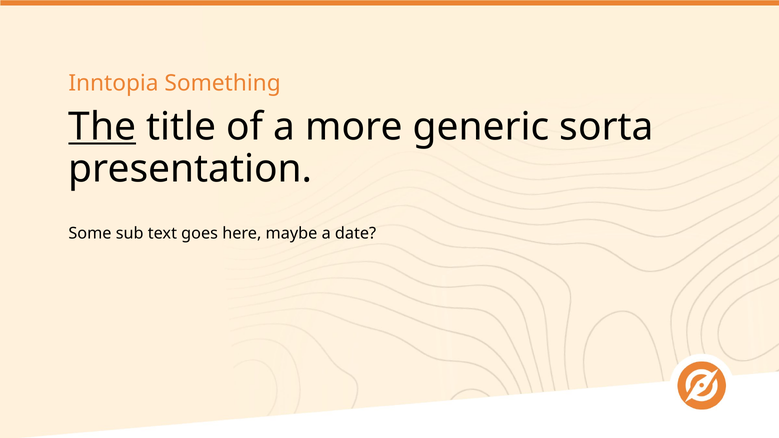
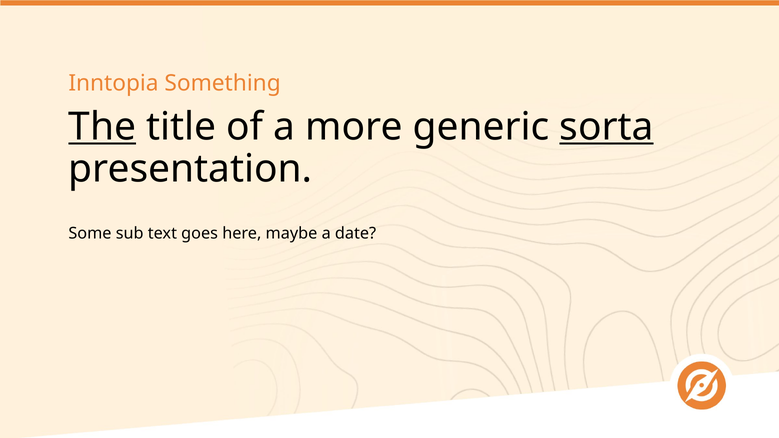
sorta underline: none -> present (607, 127)
